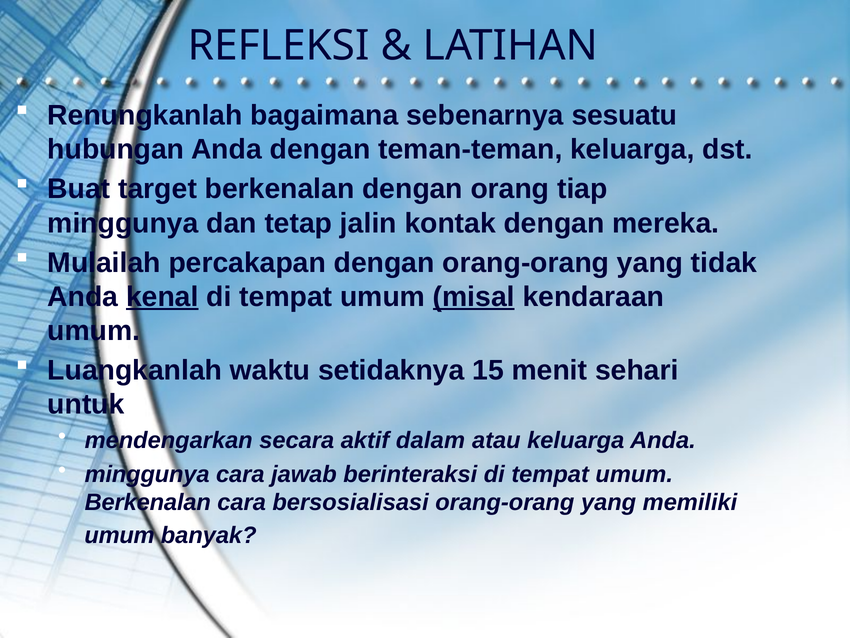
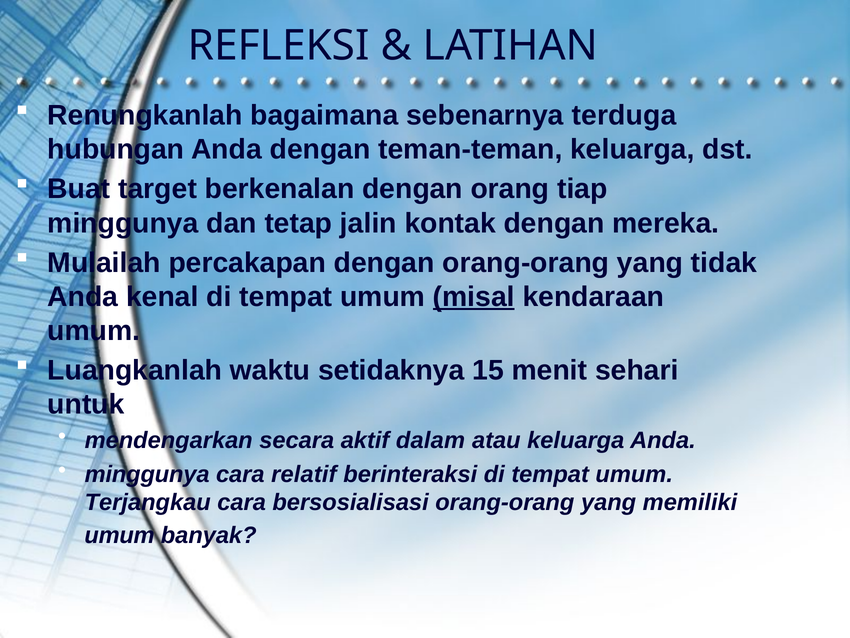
sesuatu: sesuatu -> terduga (624, 115)
kenal underline: present -> none (162, 297)
jawab: jawab -> relatif (304, 474)
Berkenalan: Berkenalan -> Terjangkau (148, 502)
